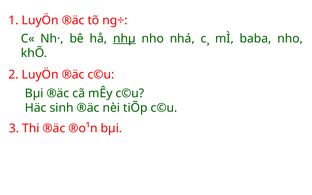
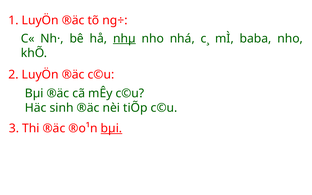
bµi underline: none -> present (111, 128)
